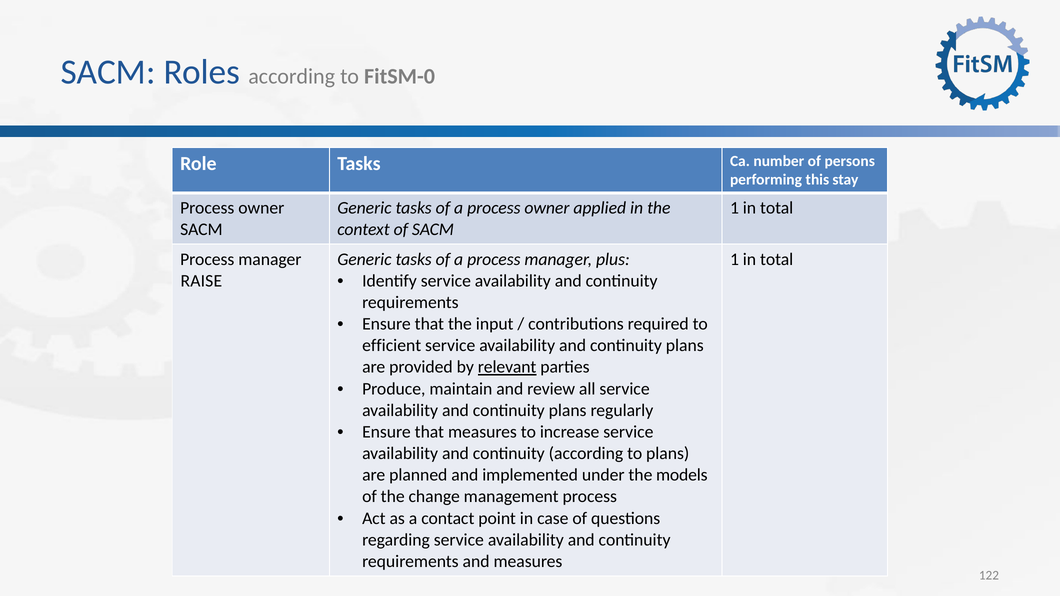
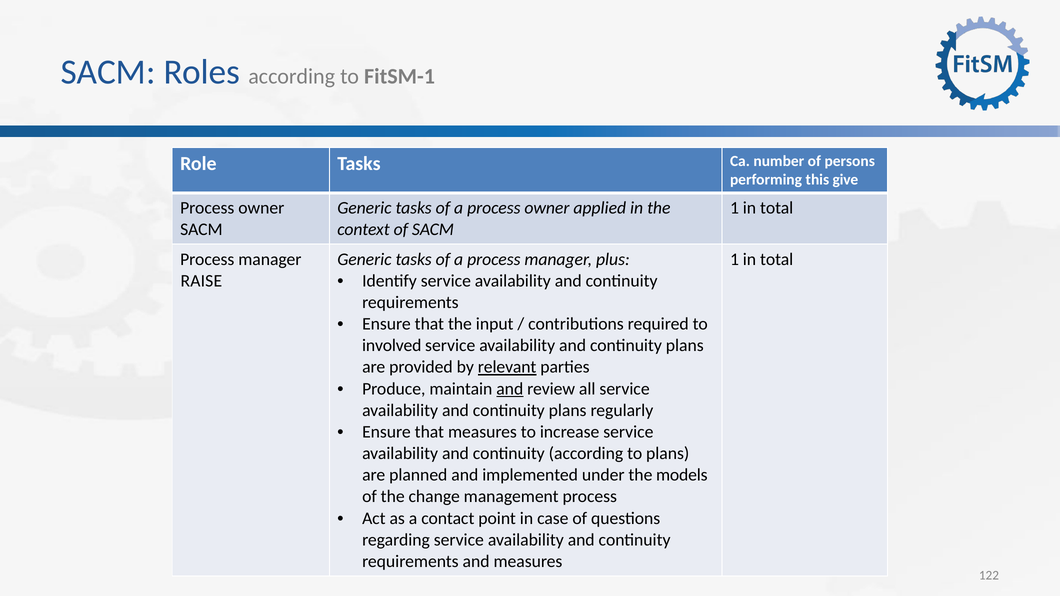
FitSM-0: FitSM-0 -> FitSM-1 (400, 76)
stay: stay -> give (845, 180)
efficient: efficient -> involved (392, 346)
and underline: none -> present (510, 389)
